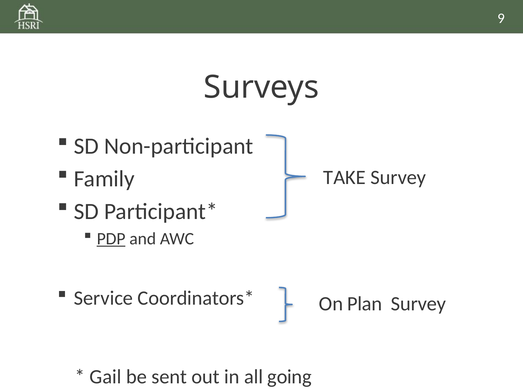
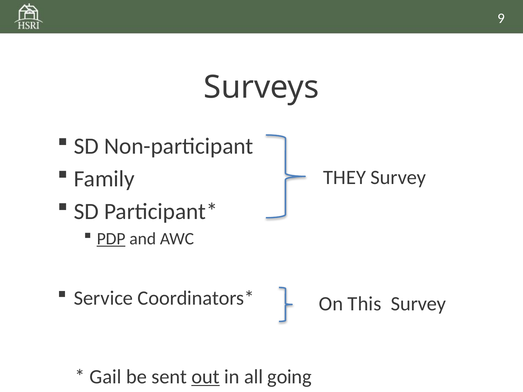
TAKE: TAKE -> THEY (345, 177)
Plan: Plan -> This (364, 304)
out underline: none -> present (206, 377)
